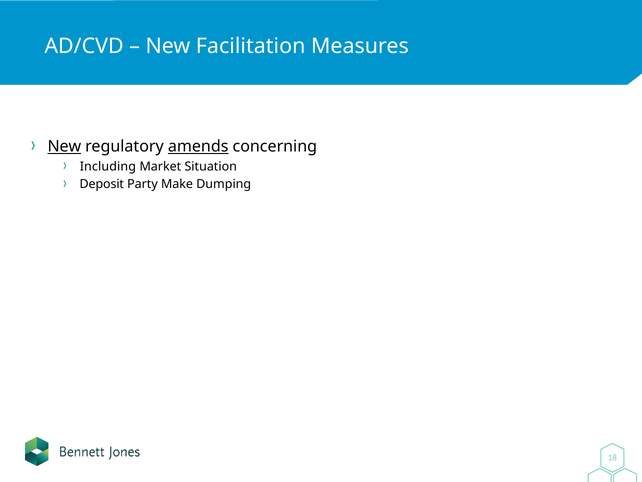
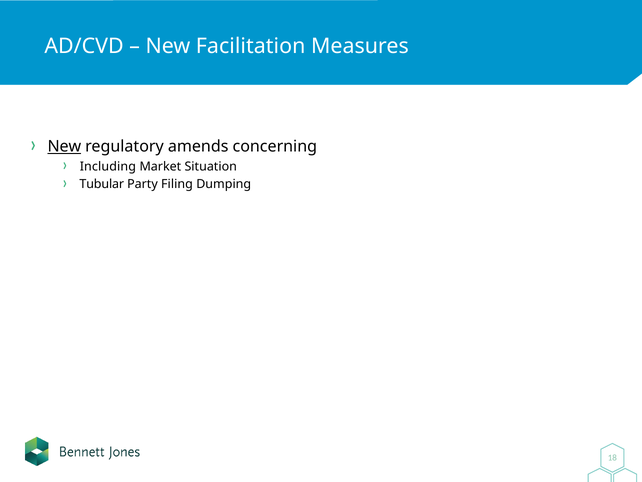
amends underline: present -> none (198, 146)
Deposit: Deposit -> Tubular (102, 184)
Make: Make -> Filing (177, 184)
